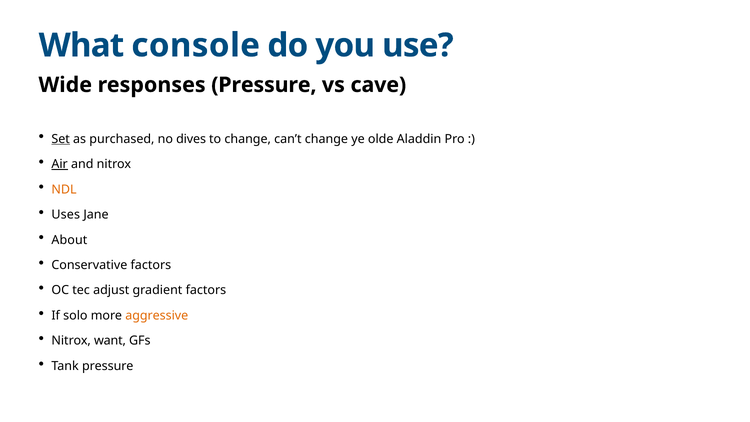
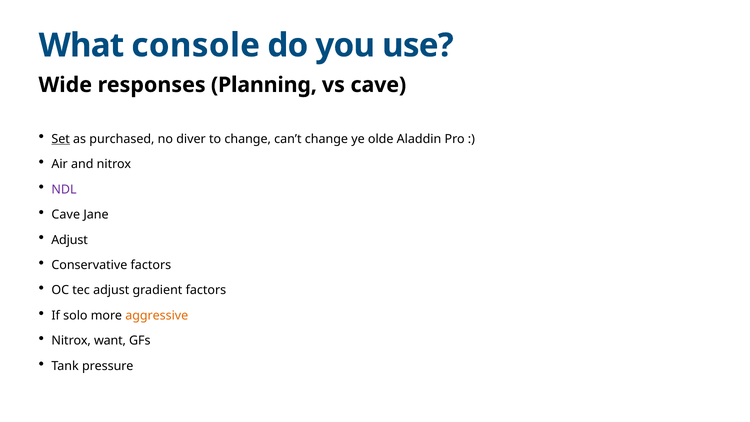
responses Pressure: Pressure -> Planning (264, 85)
dives: dives -> diver (191, 139)
Air underline: present -> none (60, 164)
NDL colour: orange -> purple (64, 189)
Uses: Uses -> Cave (66, 215)
About: About -> Adjust (70, 240)
